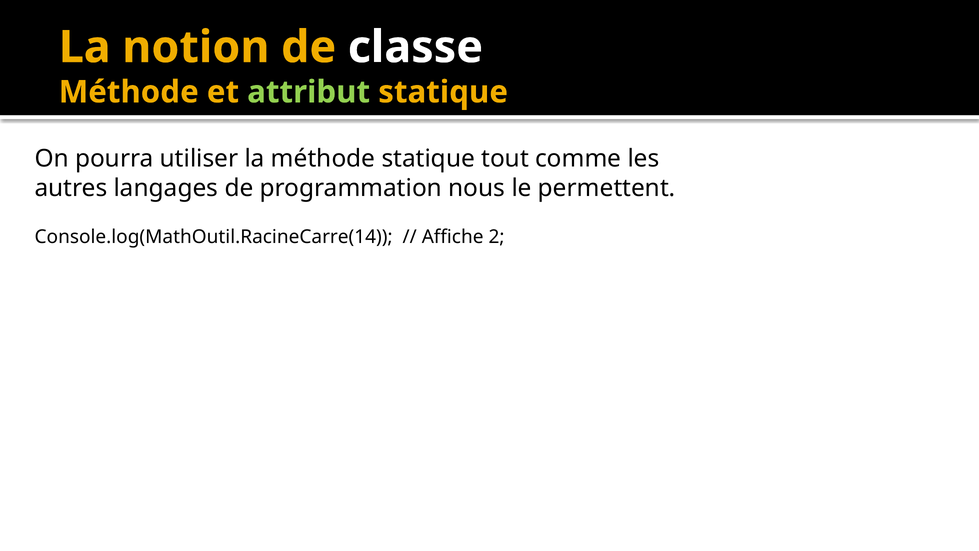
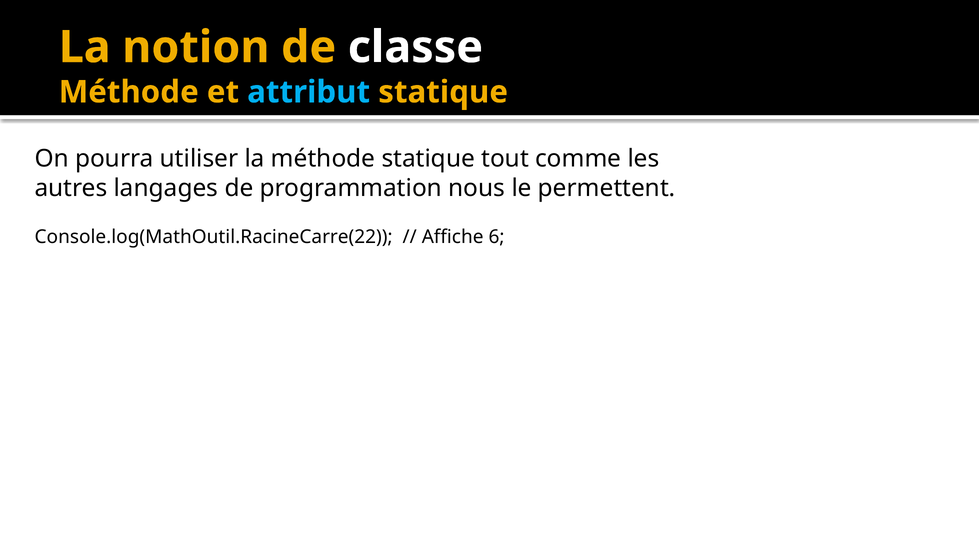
attribut colour: light green -> light blue (309, 92)
Console.log(MathOutil.RacineCarre(14: Console.log(MathOutil.RacineCarre(14 -> Console.log(MathOutil.RacineCarre(22 (214, 237)
2: 2 -> 6 (497, 237)
